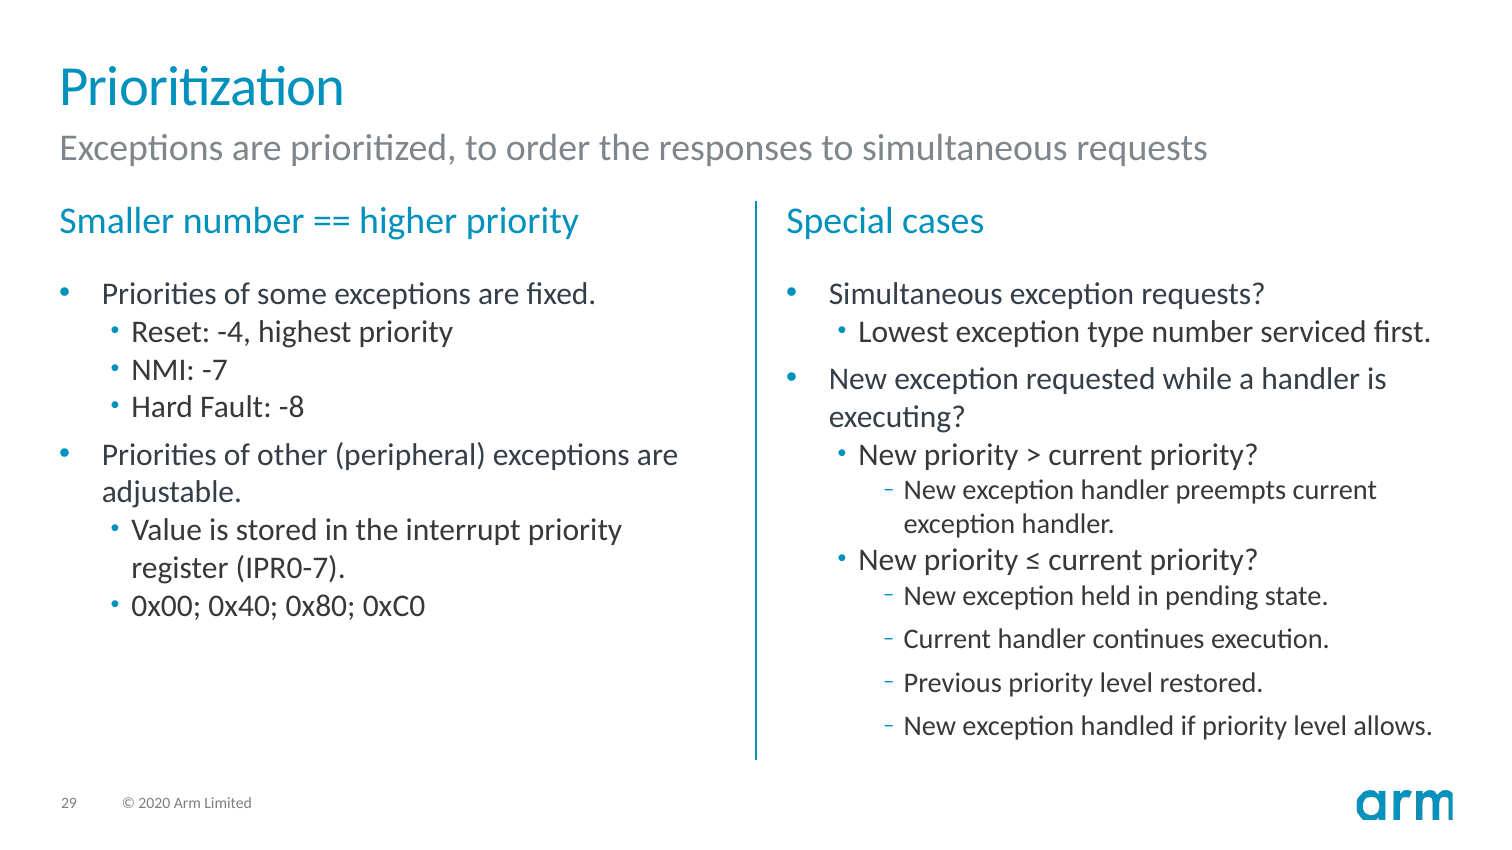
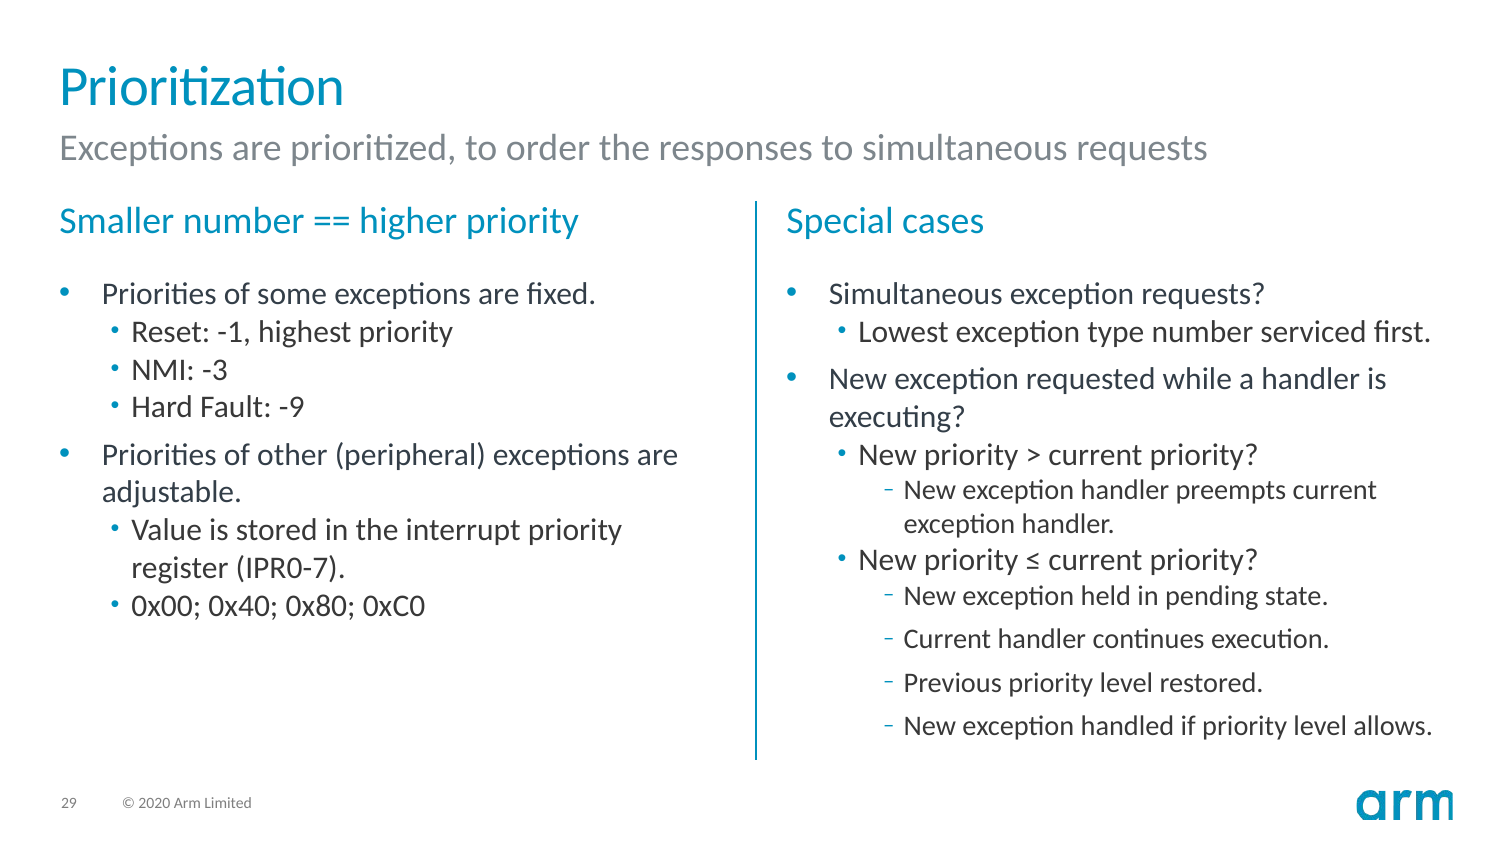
-4: -4 -> -1 (234, 332)
-7: -7 -> -3 (215, 370)
-8: -8 -> -9 (292, 408)
